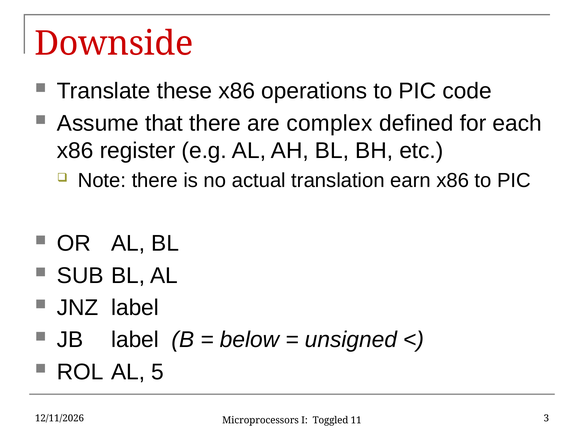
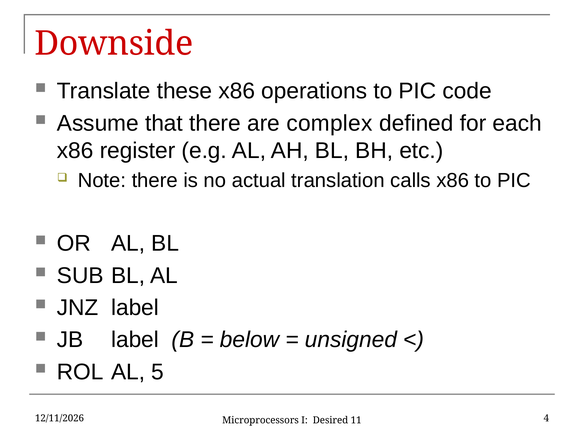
earn: earn -> calls (411, 180)
Toggled: Toggled -> Desired (330, 420)
3: 3 -> 4 (546, 418)
